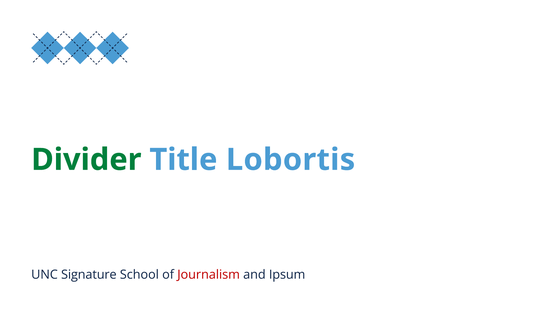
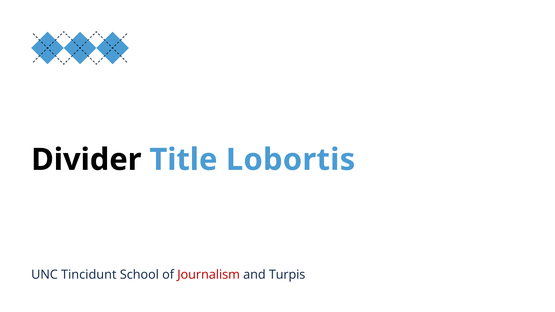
Divider colour: green -> black (86, 160)
Signature: Signature -> Tincidunt (89, 275)
Ipsum: Ipsum -> Turpis (287, 275)
